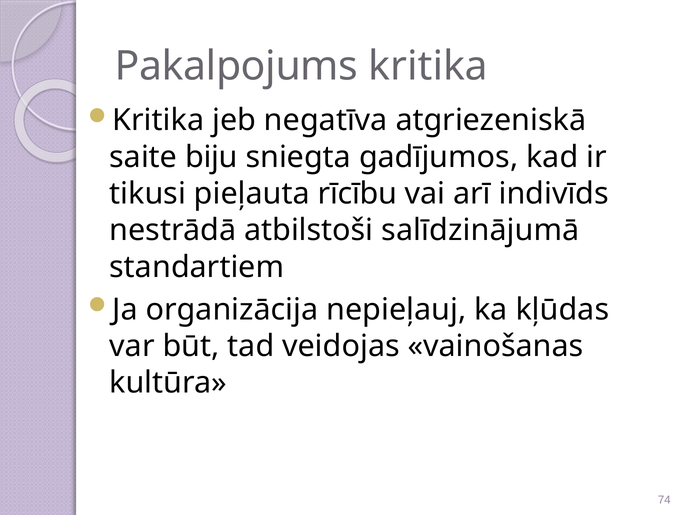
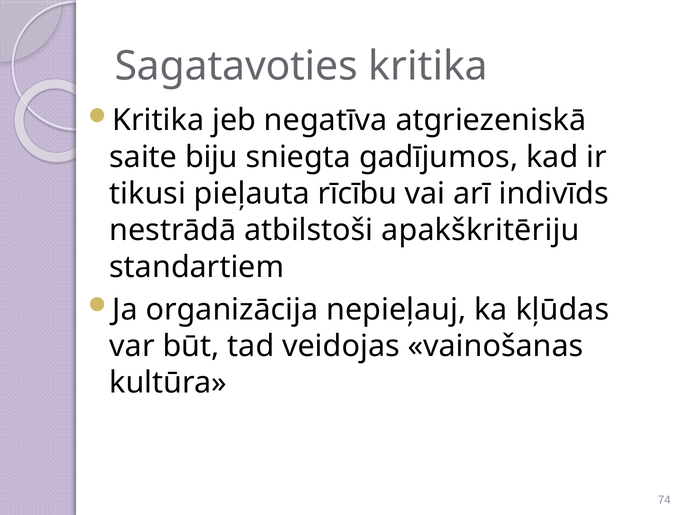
Pakalpojums: Pakalpojums -> Sagatavoties (236, 66)
salīdzinājumā: salīdzinājumā -> apakškritēriju (480, 231)
